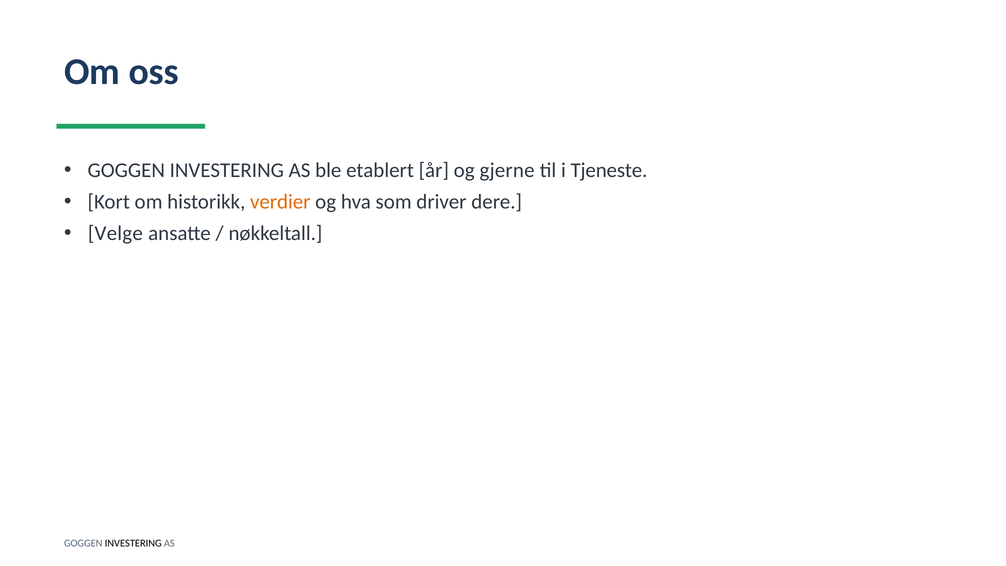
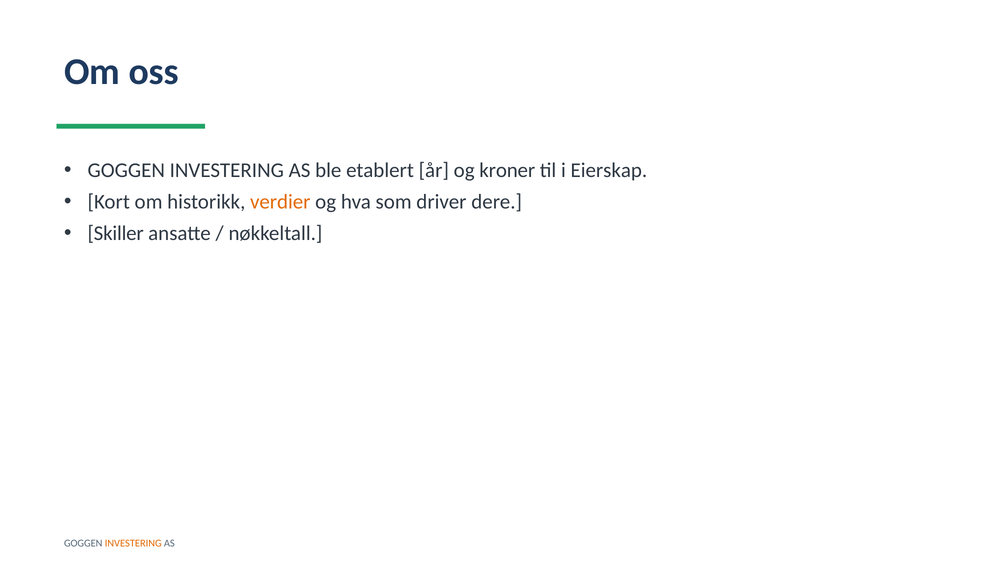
gjerne: gjerne -> kroner (507, 170)
Tjeneste: Tjeneste -> Eierskap (609, 170)
Velge: Velge -> Skiller (116, 233)
INVESTERING colour: black -> orange (133, 543)
